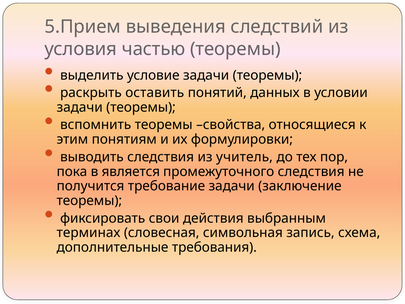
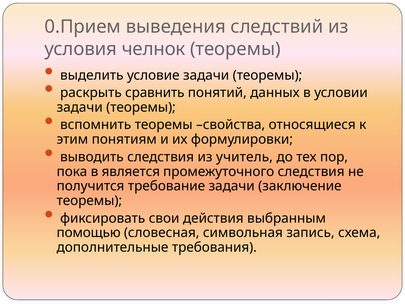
5.Прием: 5.Прием -> 0.Прием (83, 27)
частью: частью -> челнок (154, 49)
оставить: оставить -> сравнить (155, 93)
терминах: терминах -> помощью (89, 233)
